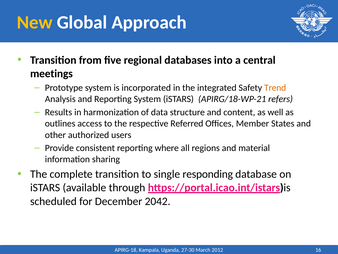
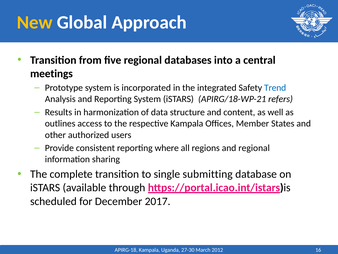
Trend colour: orange -> blue (275, 88)
respective Referred: Referred -> Kampala (187, 123)
and material: material -> regional (254, 148)
responding: responding -> submitting (208, 174)
2042: 2042 -> 2017 (158, 201)
